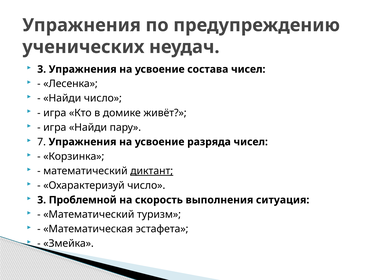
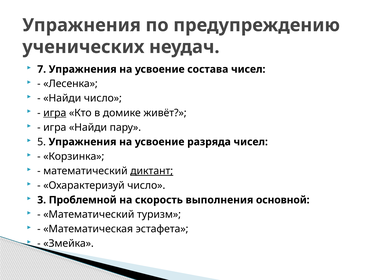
3: 3 -> 7 (42, 69)
игра underline: none -> present (55, 113)
7: 7 -> 5 (42, 142)
ситуация: ситуация -> основной (283, 200)
